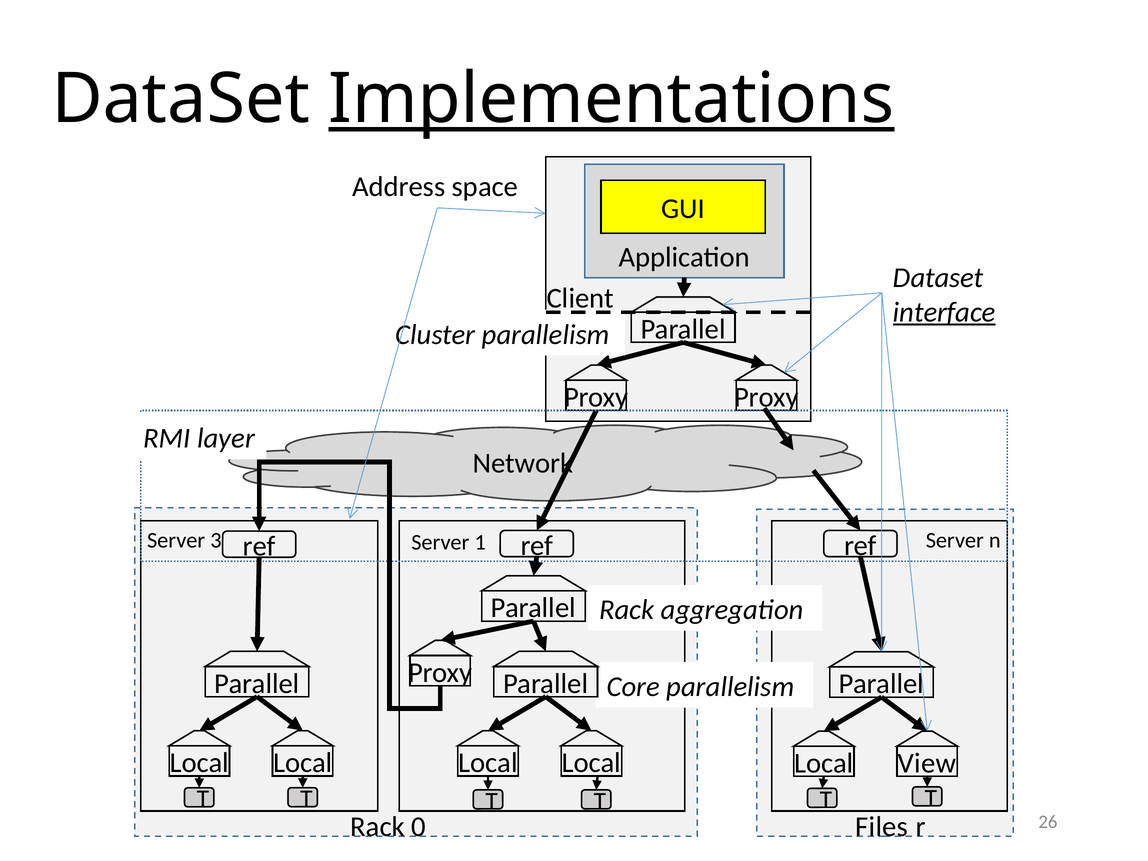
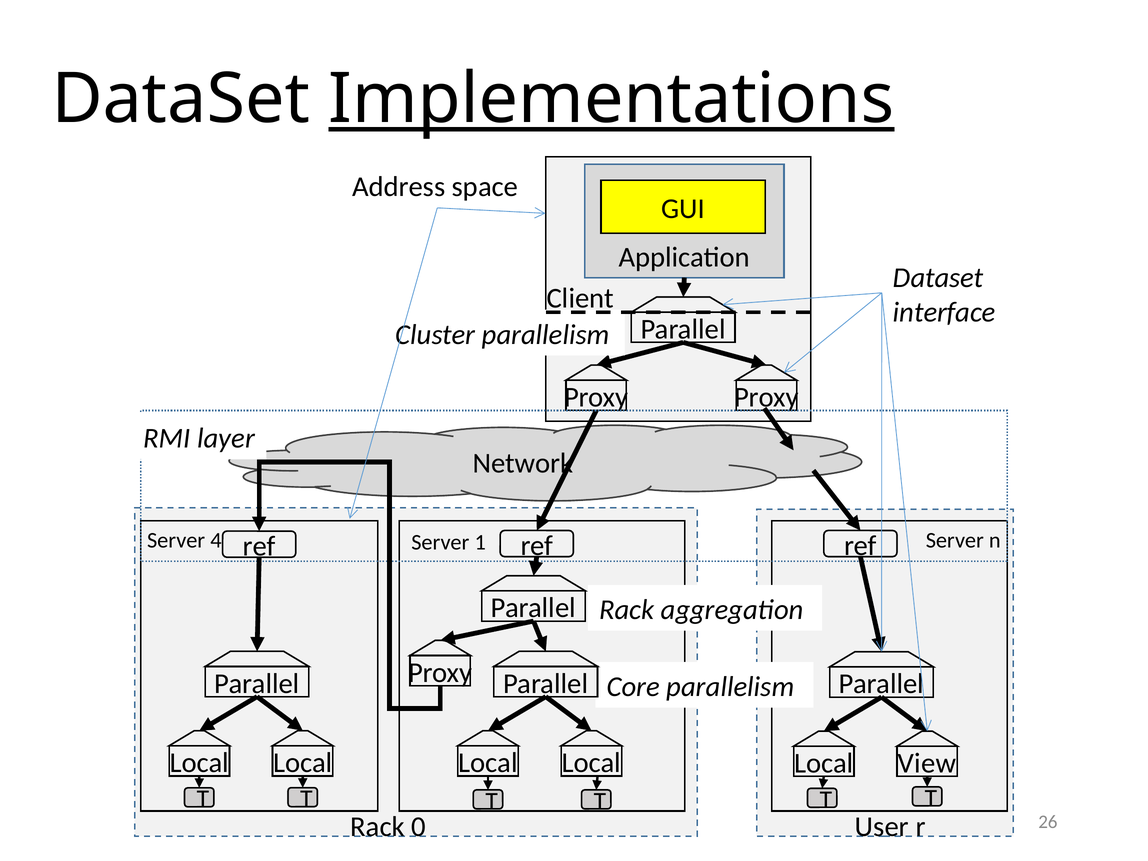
interface underline: present -> none (944, 312)
3: 3 -> 4 (216, 541)
Files: Files -> User (882, 827)
